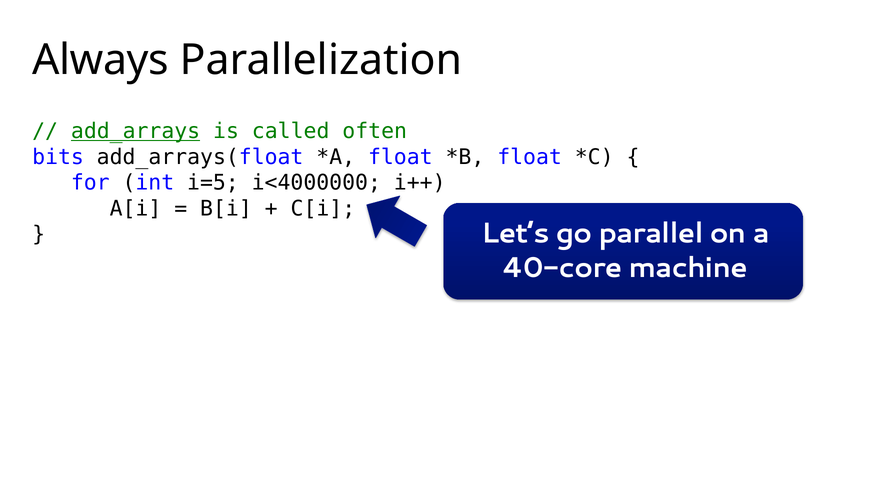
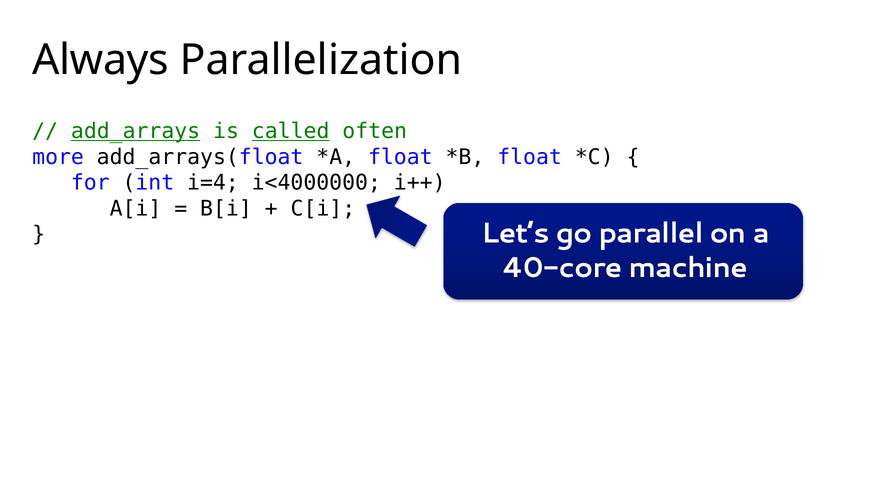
called underline: none -> present (291, 131)
bits: bits -> more (58, 157)
i=5: i=5 -> i=4 (213, 183)
